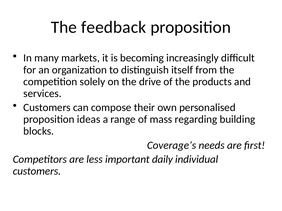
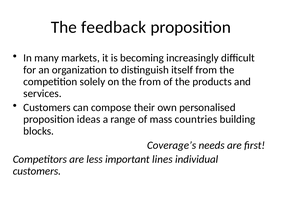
the drive: drive -> from (150, 82)
regarding: regarding -> countries (196, 120)
daily: daily -> lines (162, 160)
